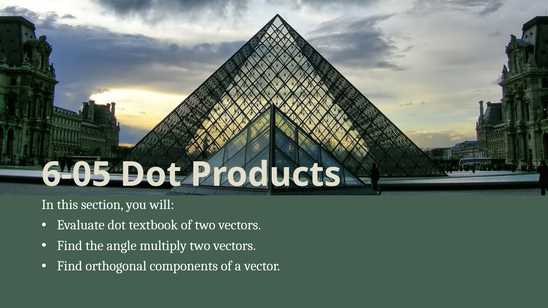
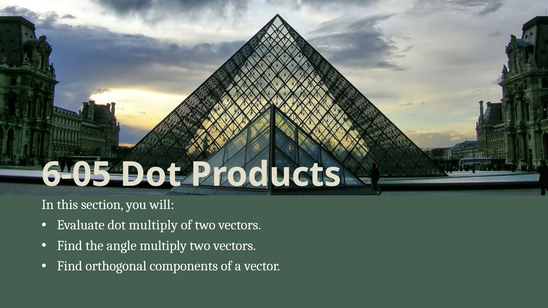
dot textbook: textbook -> multiply (153, 225)
